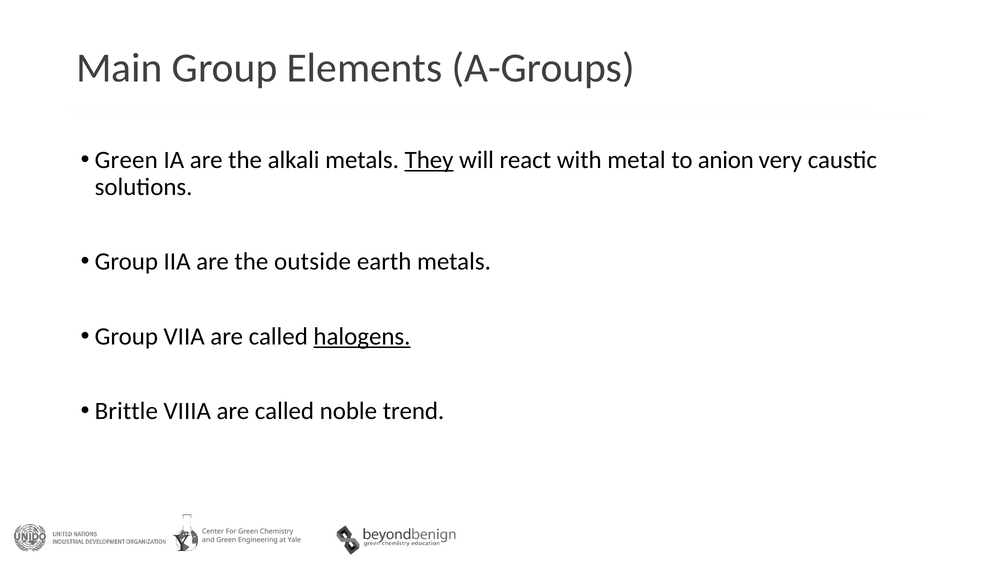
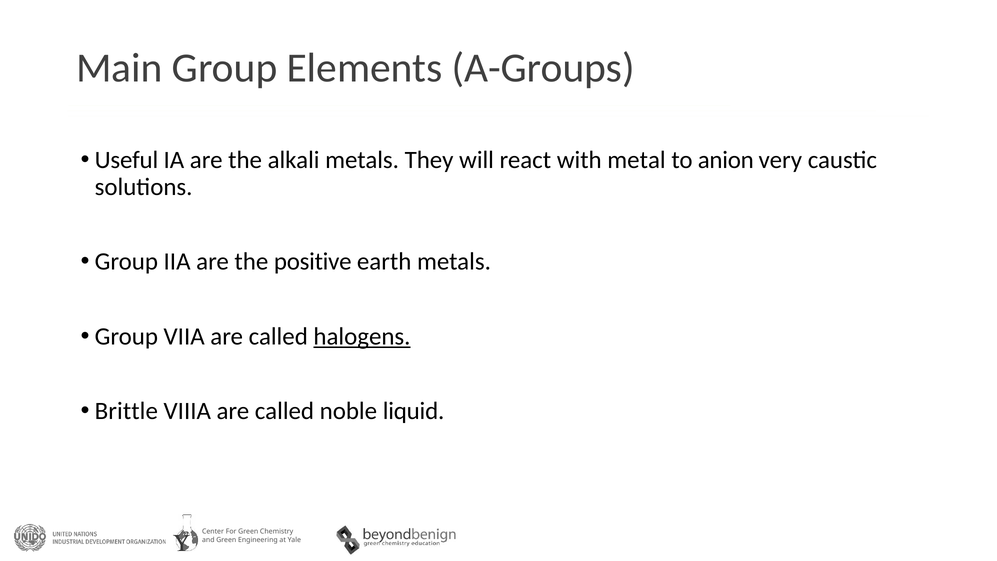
Green: Green -> Useful (126, 160)
They underline: present -> none (429, 160)
outside: outside -> positive (313, 262)
trend: trend -> liquid (414, 411)
